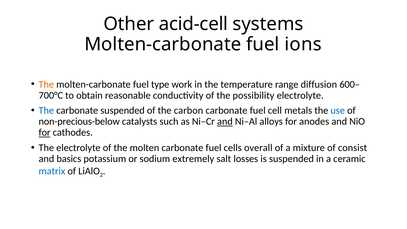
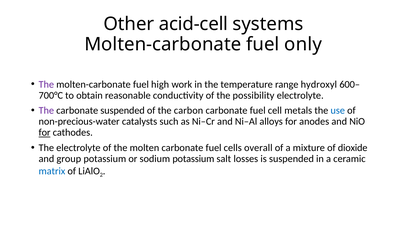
ions: ions -> only (303, 44)
The colour: orange -> purple (46, 84)
type: type -> high (160, 84)
diffusion: diffusion -> hydroxyl (319, 84)
The colour: blue -> purple (46, 111)
non-precious-below: non-precious-below -> non-precious-water (79, 122)
and underline: present -> none (225, 122)
consist: consist -> dioxide (353, 148)
basics: basics -> group (69, 159)
sodium extremely: extremely -> potassium (193, 159)
